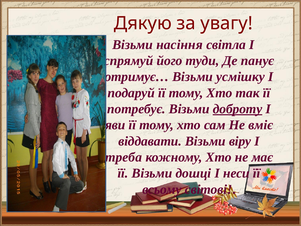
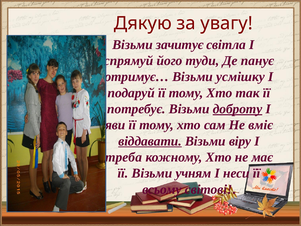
насіння: насіння -> зачитує (180, 45)
віддавати underline: none -> present (150, 141)
дошці: дошці -> учням (193, 173)
